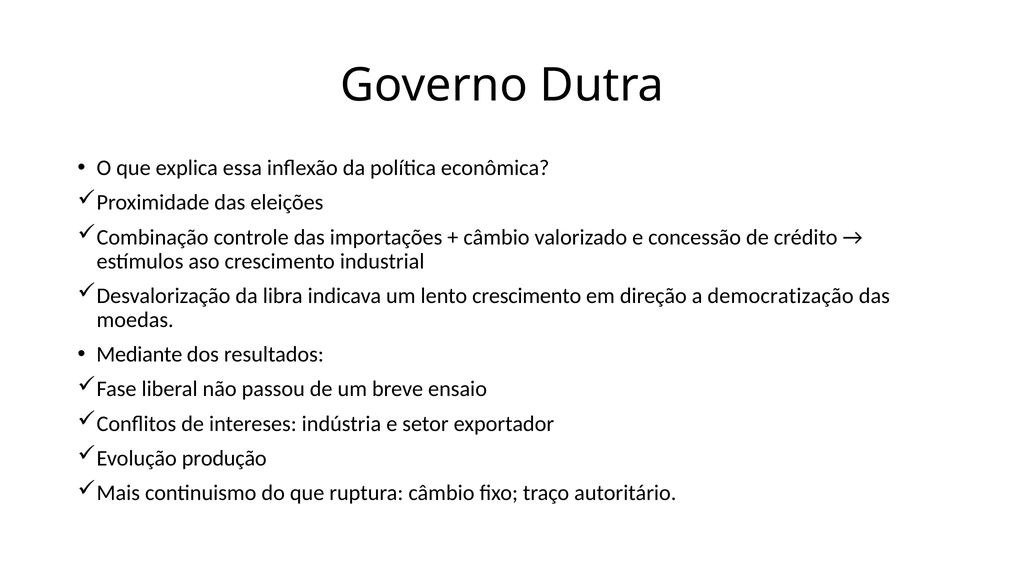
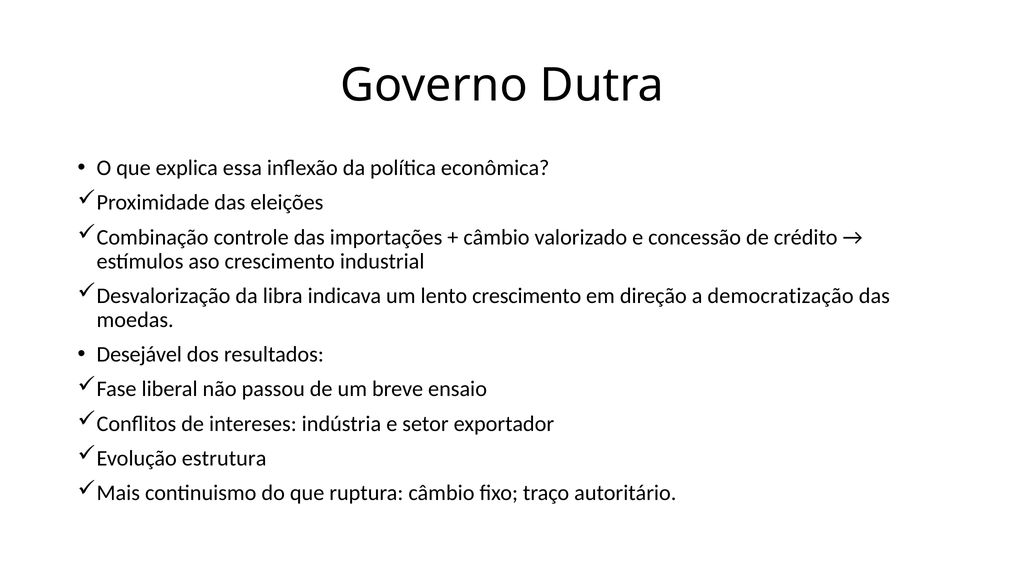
Mediante: Mediante -> Desejável (139, 355)
produção: produção -> estrutura (224, 458)
